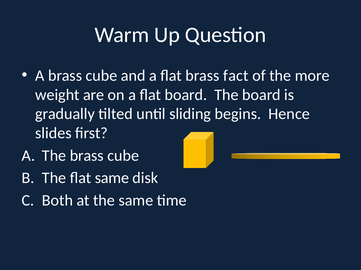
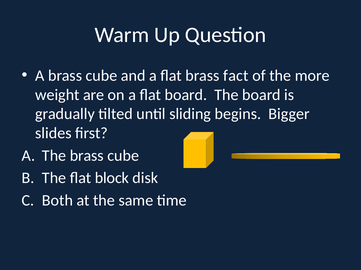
Hence: Hence -> Bigger (289, 114)
flat same: same -> block (112, 178)
